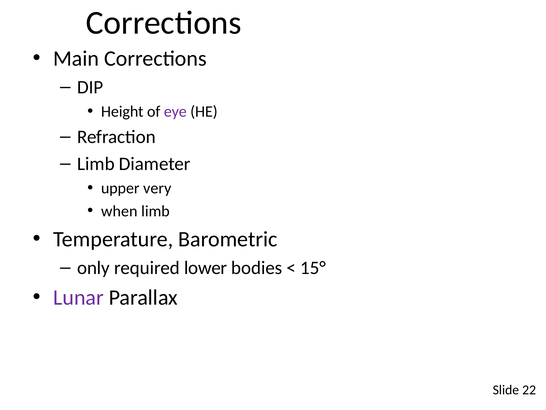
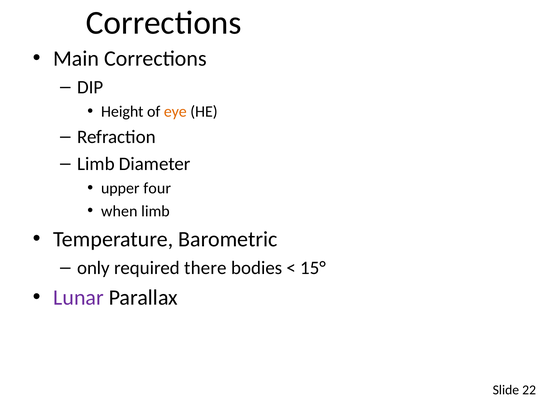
eye colour: purple -> orange (175, 111)
very: very -> four (157, 188)
lower: lower -> there (205, 268)
